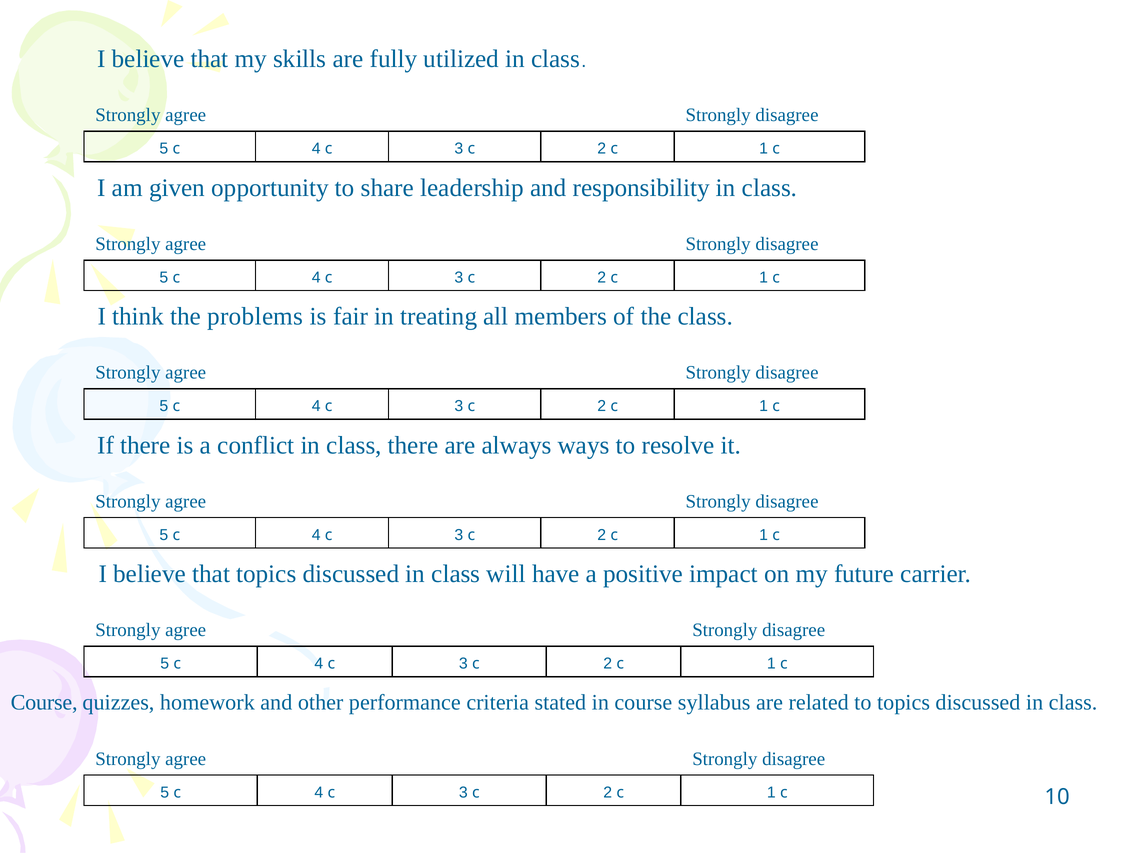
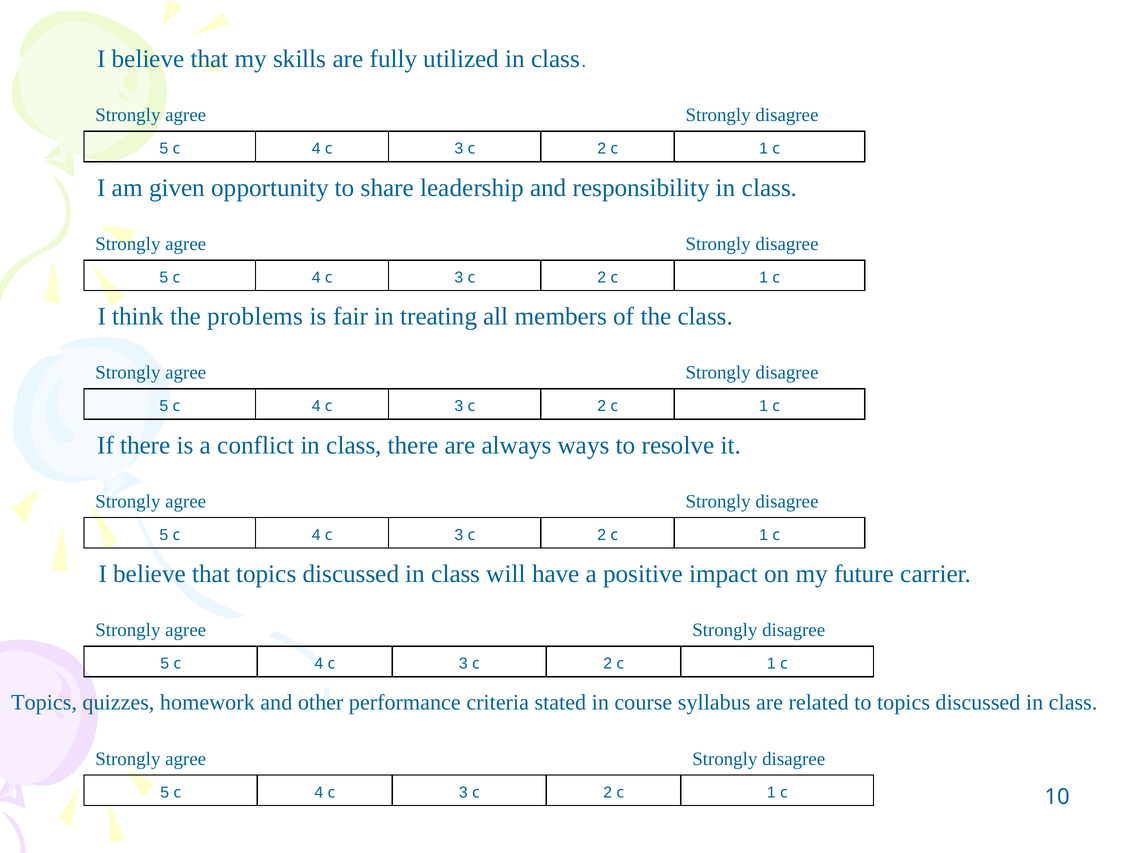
Course: Course -> Topics (44, 703)
